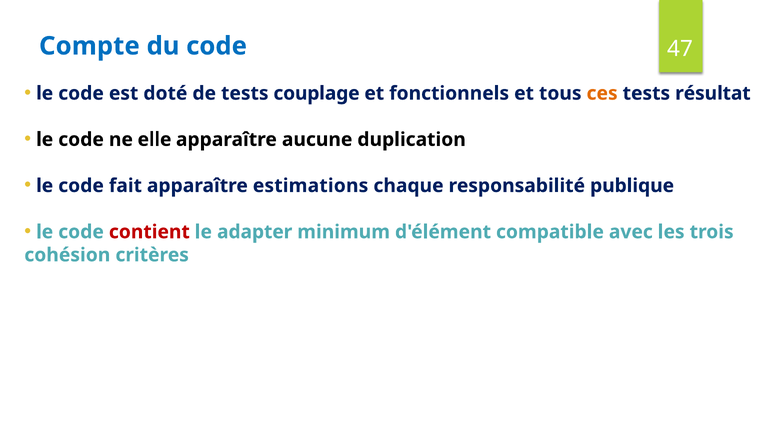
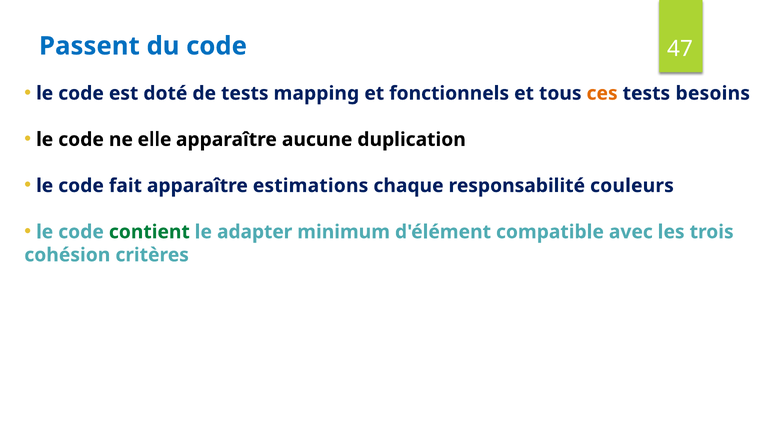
Compte: Compte -> Passent (89, 46)
couplage: couplage -> mapping (316, 93)
résultat: résultat -> besoins (713, 93)
publique: publique -> couleurs (632, 186)
contient colour: red -> green (149, 232)
